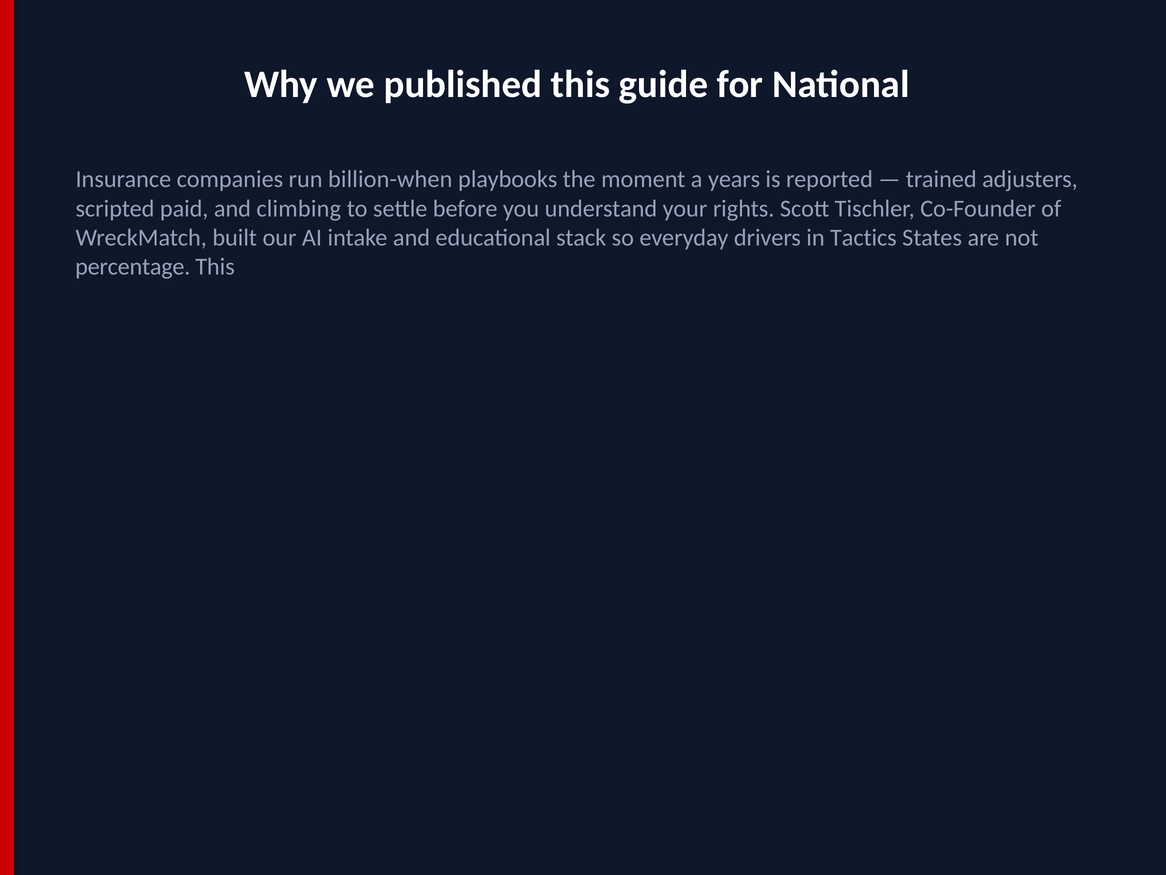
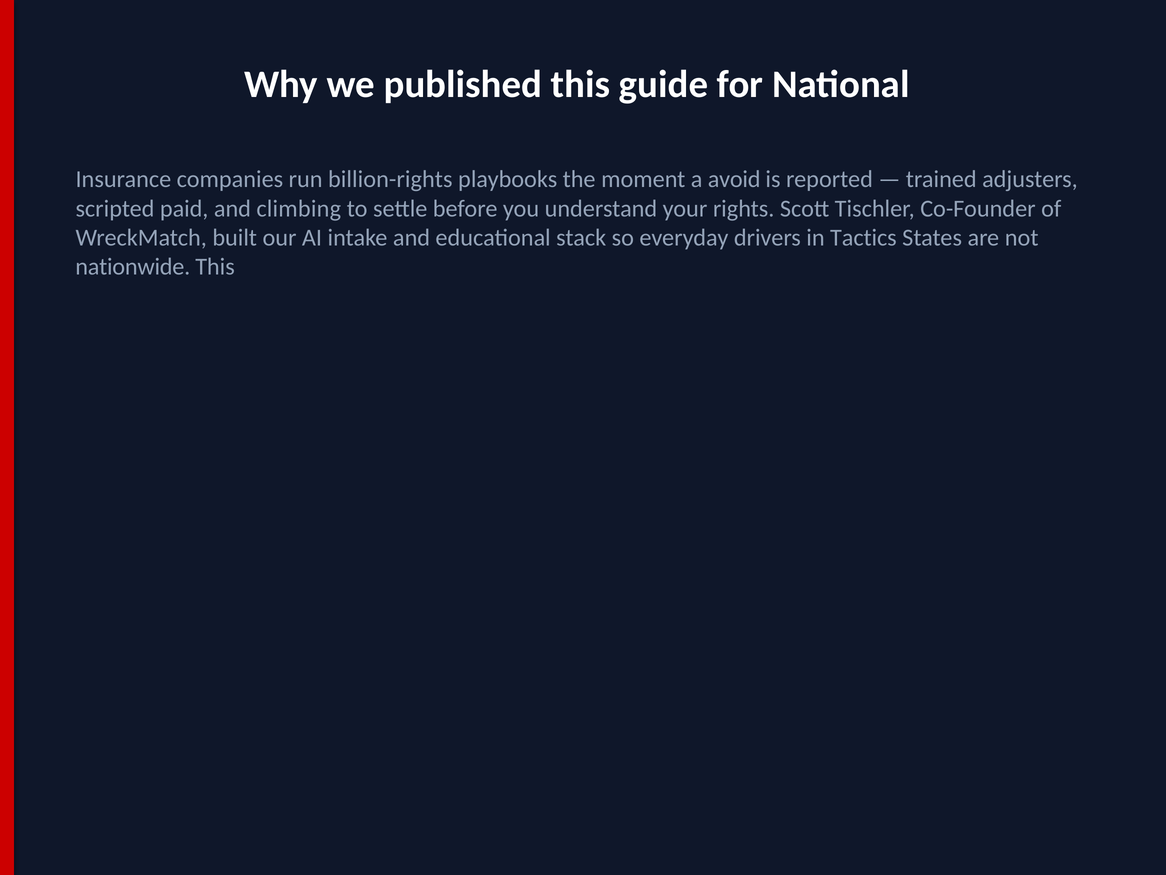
billion-when: billion-when -> billion-rights (390, 179)
years: years -> avoid (734, 179)
percentage: percentage -> nationwide (133, 267)
